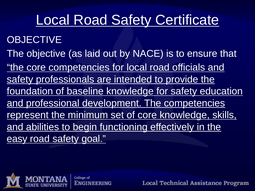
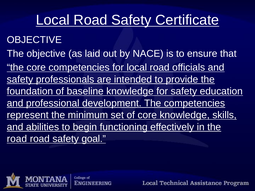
easy: easy -> road (17, 139)
